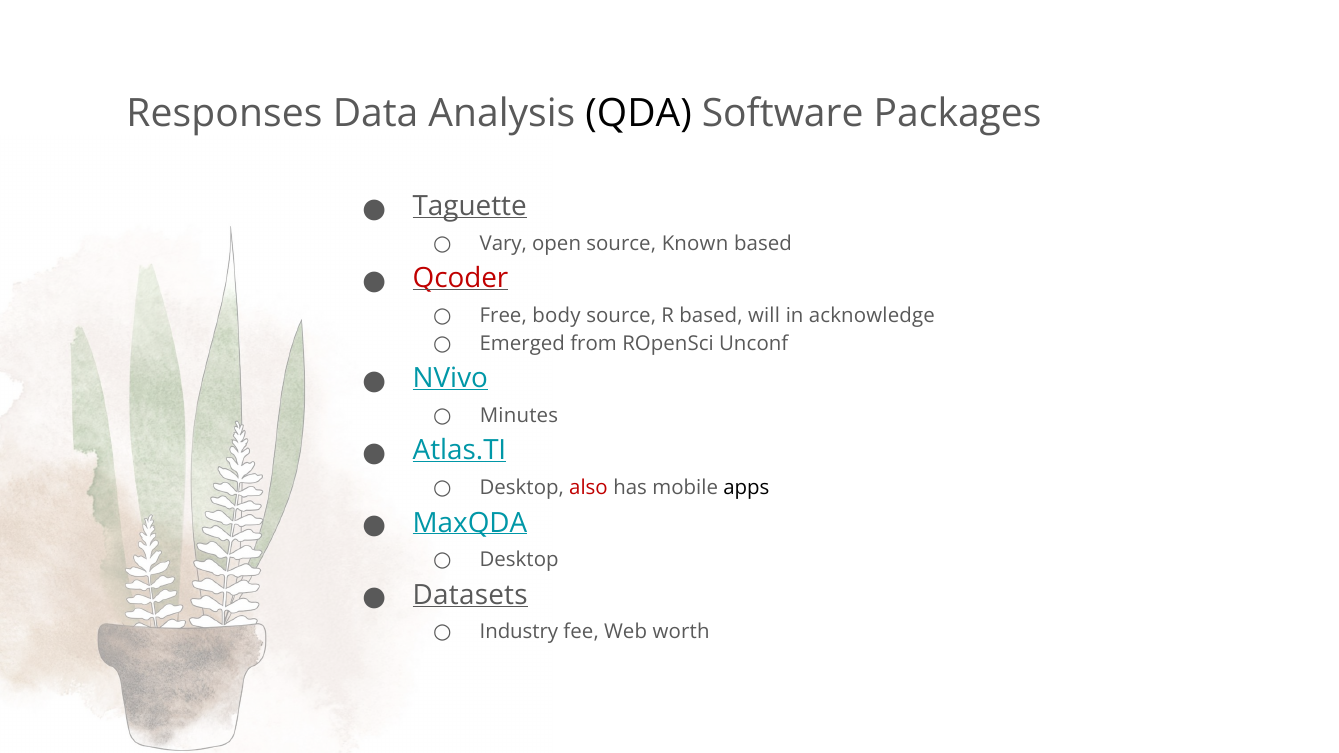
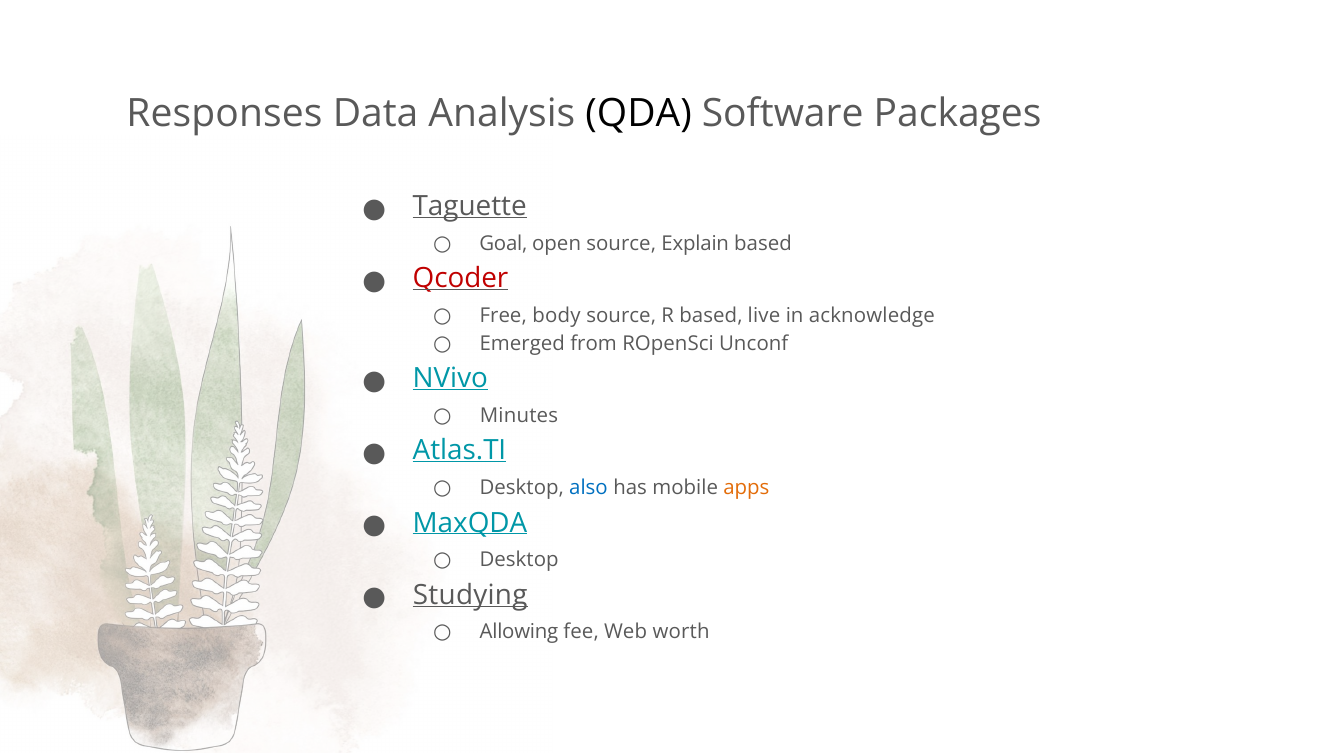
Vary: Vary -> Goal (503, 243)
Known: Known -> Explain (695, 243)
will: will -> live (764, 315)
also colour: red -> blue (588, 488)
apps colour: black -> orange (746, 488)
Datasets: Datasets -> Studying (470, 595)
Industry: Industry -> Allowing (519, 632)
